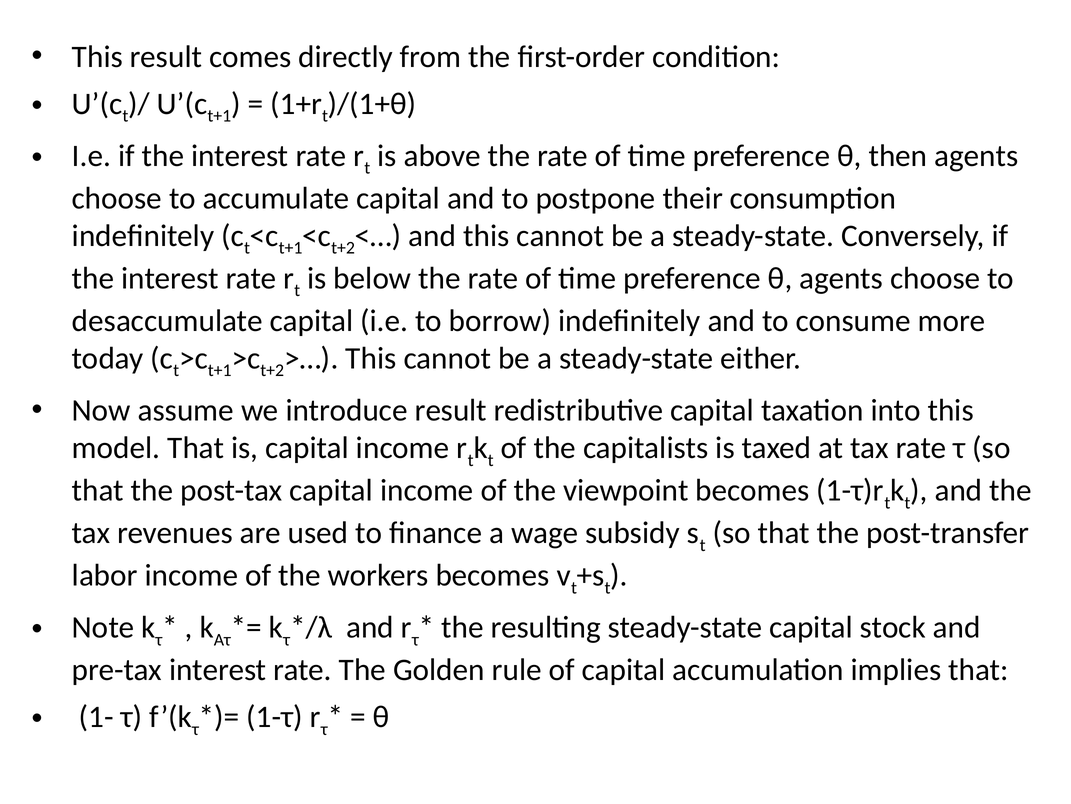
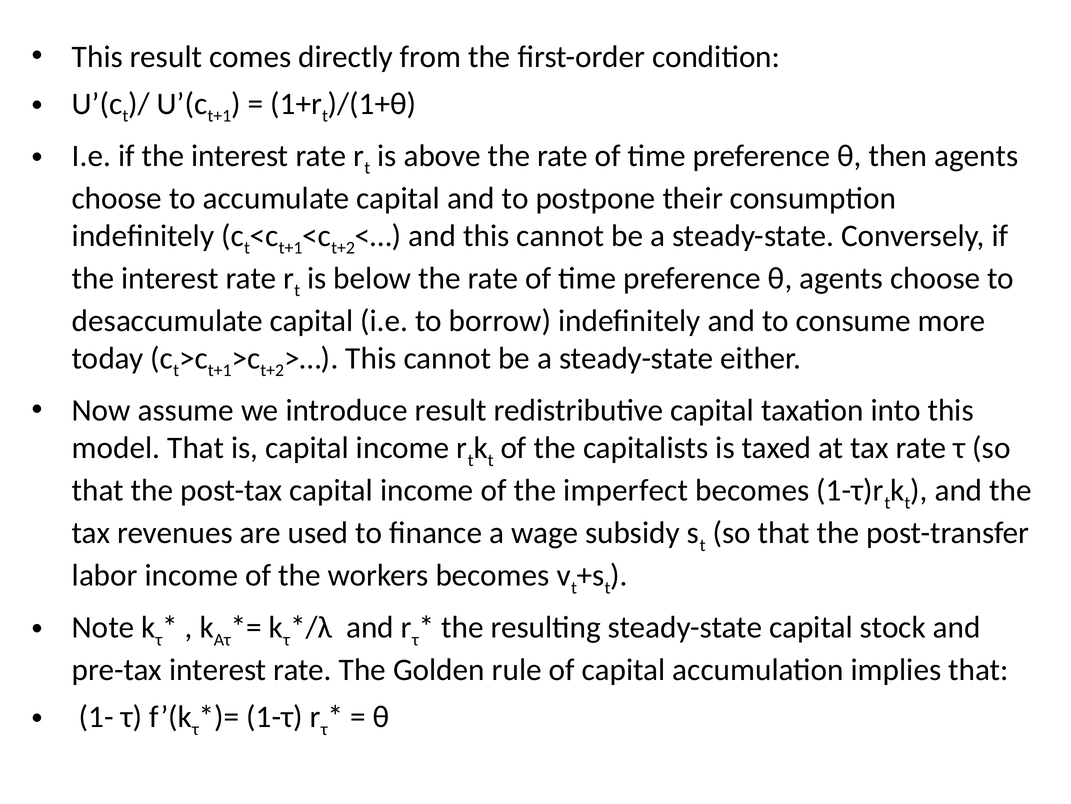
viewpoint: viewpoint -> imperfect (626, 490)
